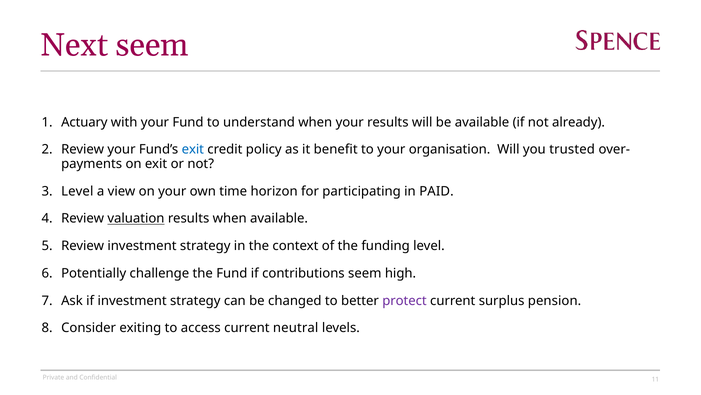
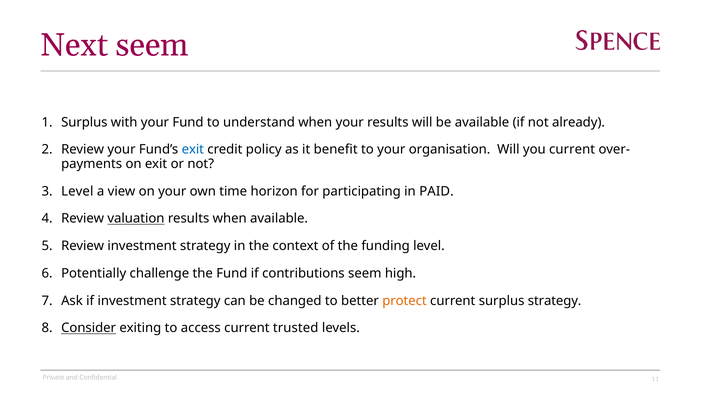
Actuary: Actuary -> Surplus (84, 122)
you trusted: trusted -> current (572, 149)
protect colour: purple -> orange (404, 300)
surplus pension: pension -> strategy (555, 300)
Consider underline: none -> present (89, 328)
neutral: neutral -> trusted (296, 328)
